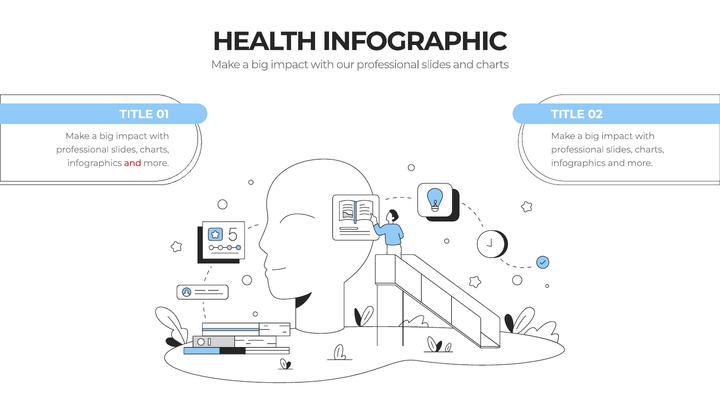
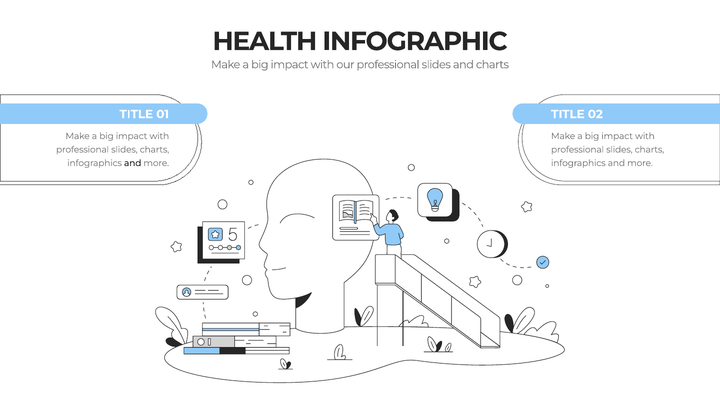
and colour: red -> black (133, 163)
